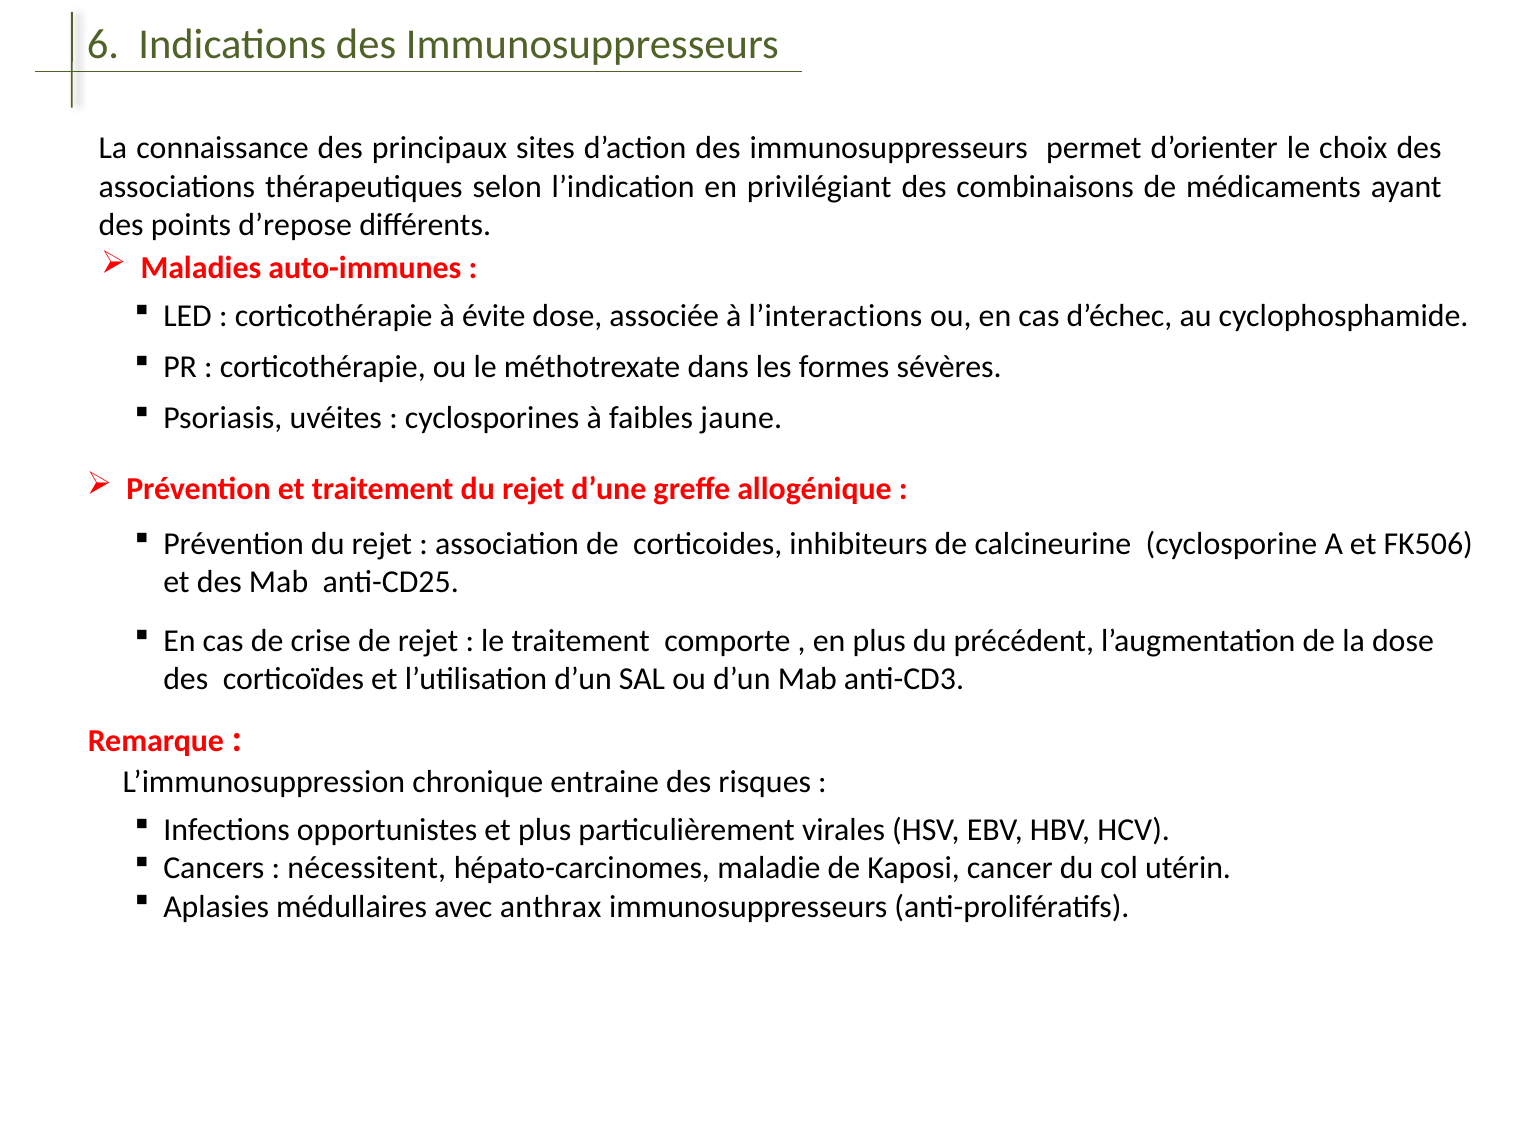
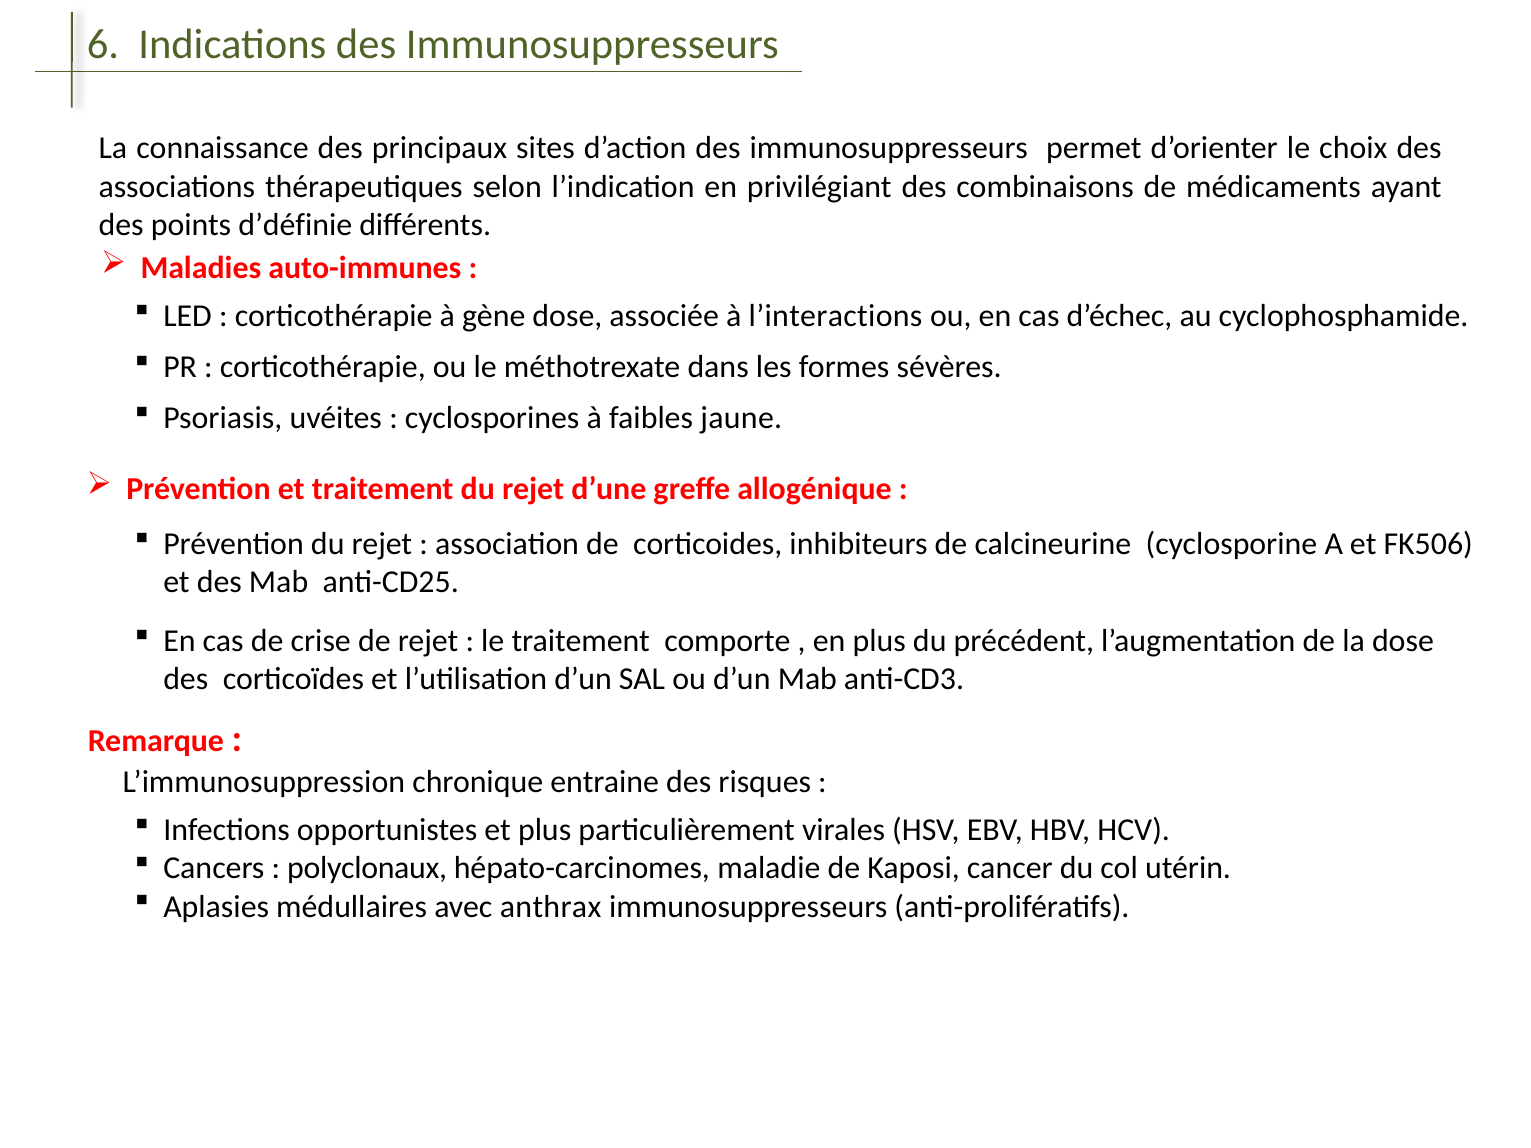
d’repose: d’repose -> d’définie (295, 225)
évite: évite -> gène (494, 316)
nécessitent: nécessitent -> polyclonaux (367, 868)
